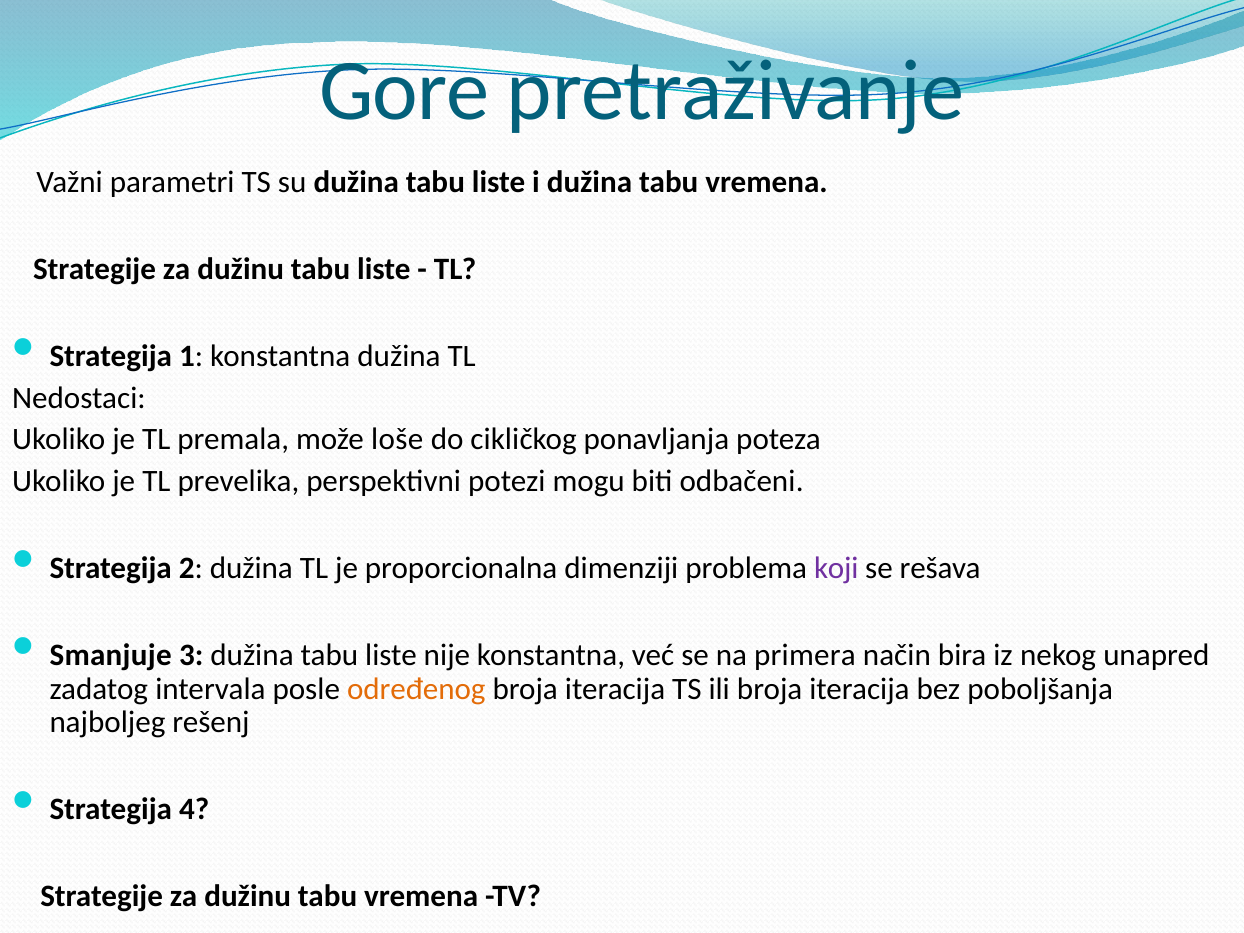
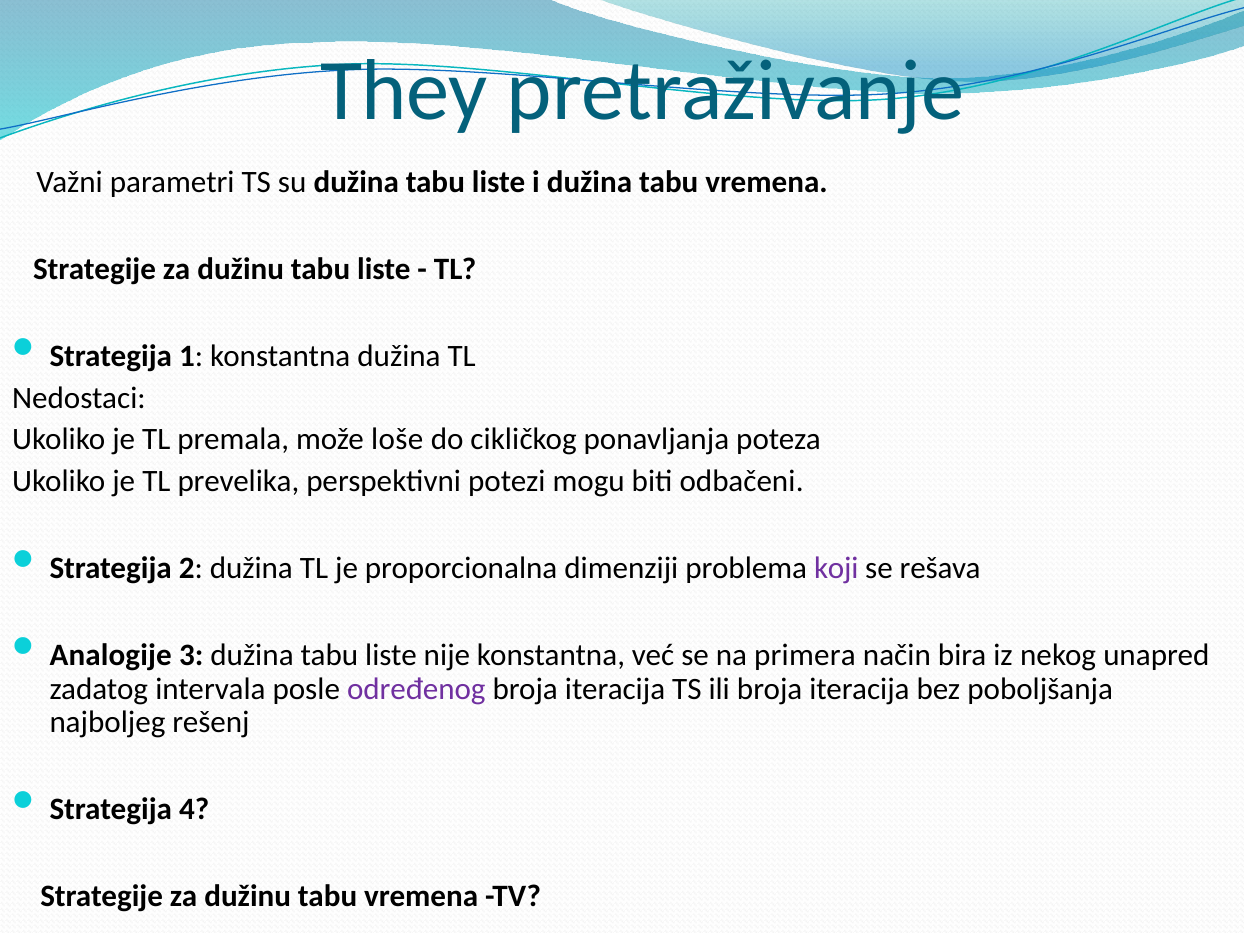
Gore: Gore -> They (404, 91)
Smanjuje: Smanjuje -> Analogije (111, 655)
određenog colour: orange -> purple (416, 689)
